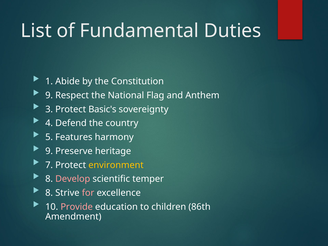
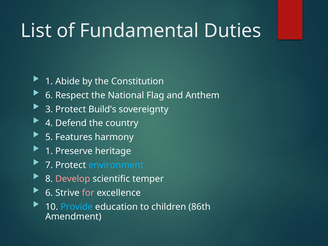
9: 9 -> 6 (49, 95)
Basic's: Basic's -> Build's (102, 109)
9: 9 -> 1 (49, 151)
environment colour: yellow -> light blue (116, 165)
8: 8 -> 6 (49, 193)
Provide colour: pink -> light blue (77, 207)
